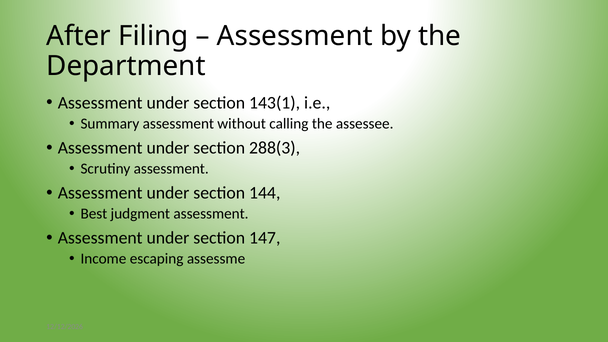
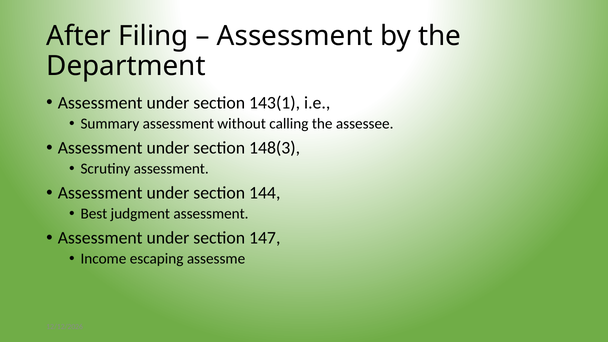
288(3: 288(3 -> 148(3 (275, 148)
